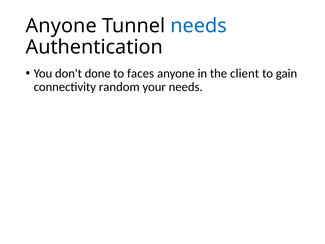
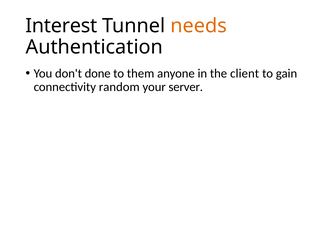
Anyone: Anyone -> Interest (61, 26)
needs colour: blue -> orange (199, 26)
faces: faces -> them (141, 73)
your needs: needs -> server (186, 87)
